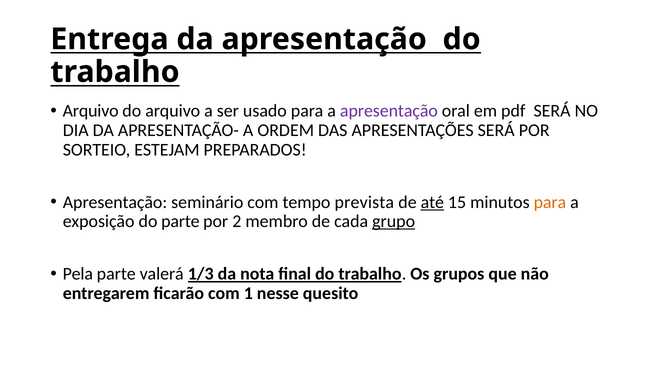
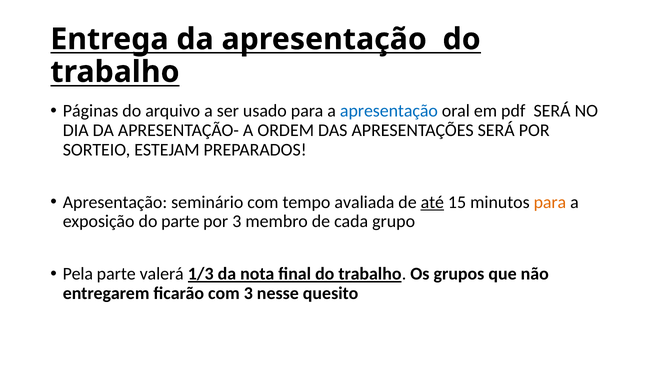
Arquivo: Arquivo -> Páginas (91, 111)
apresentação colour: purple -> blue (389, 111)
prevista: prevista -> avaliada (364, 202)
por 2: 2 -> 3 (237, 221)
grupo underline: present -> none (394, 221)
com 1: 1 -> 3 (248, 293)
